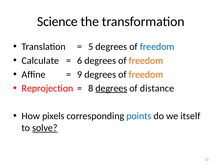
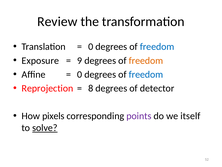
Science: Science -> Review (57, 21)
5: 5 -> 0 (91, 47)
Calculate: Calculate -> Exposure (40, 60)
6: 6 -> 9 (80, 60)
9: 9 -> 0 (80, 74)
freedom colour: orange -> blue (146, 74)
degrees underline: present -> none (111, 88)
distance: distance -> detector (157, 88)
points colour: blue -> purple (139, 116)
